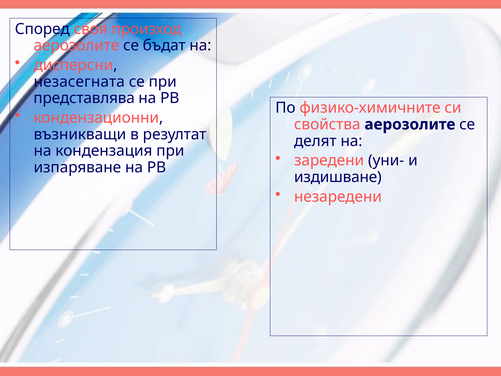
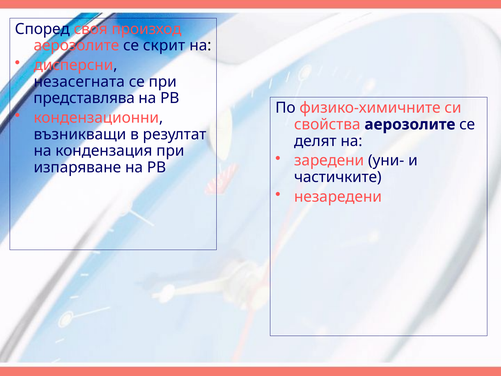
бъдат: бъдат -> скрит (164, 45)
издишване: издишване -> частичките (338, 177)
